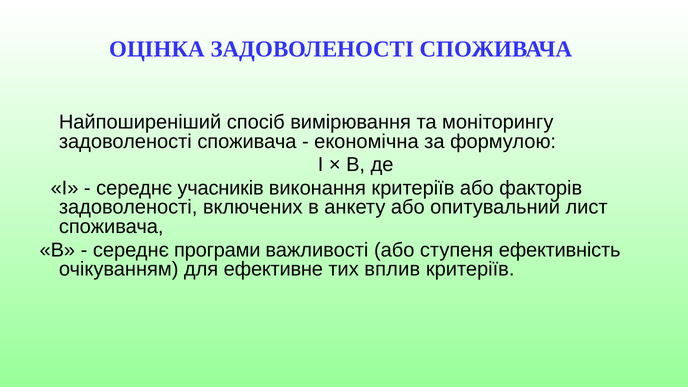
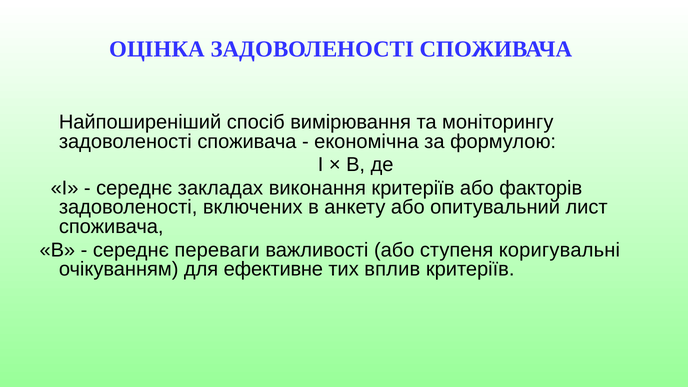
учасників: учасників -> закладах (220, 188)
програми: програми -> переваги (217, 250)
ефективність: ефективність -> коригувальні (559, 250)
